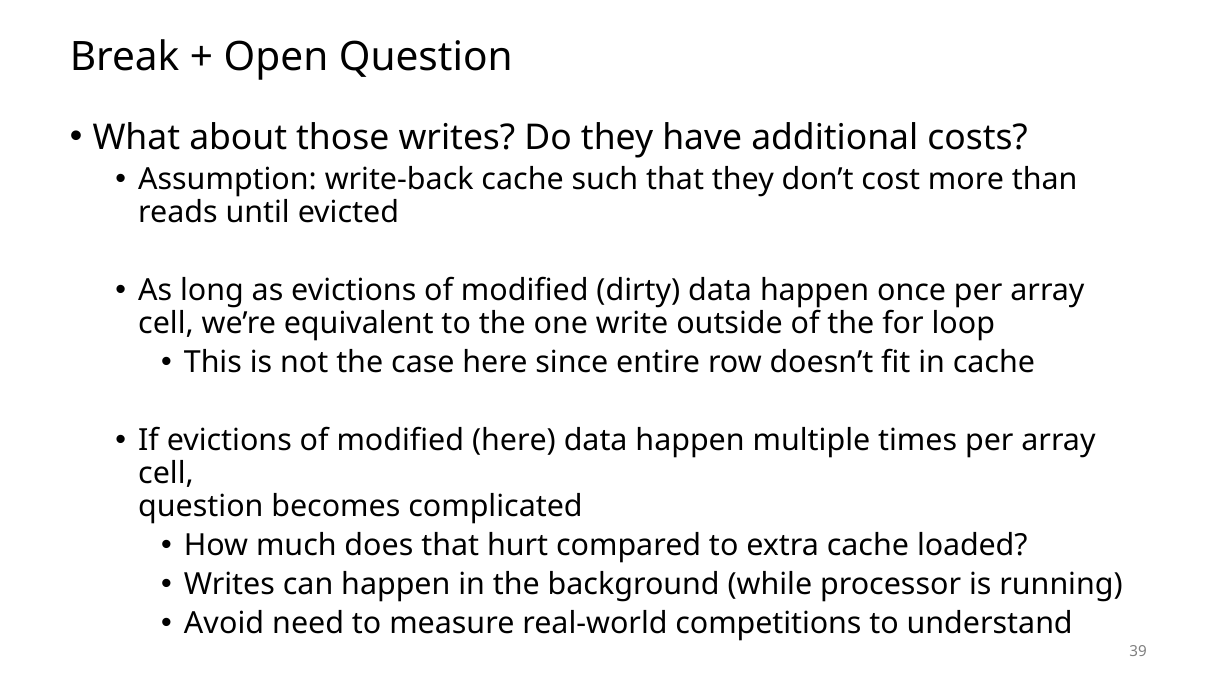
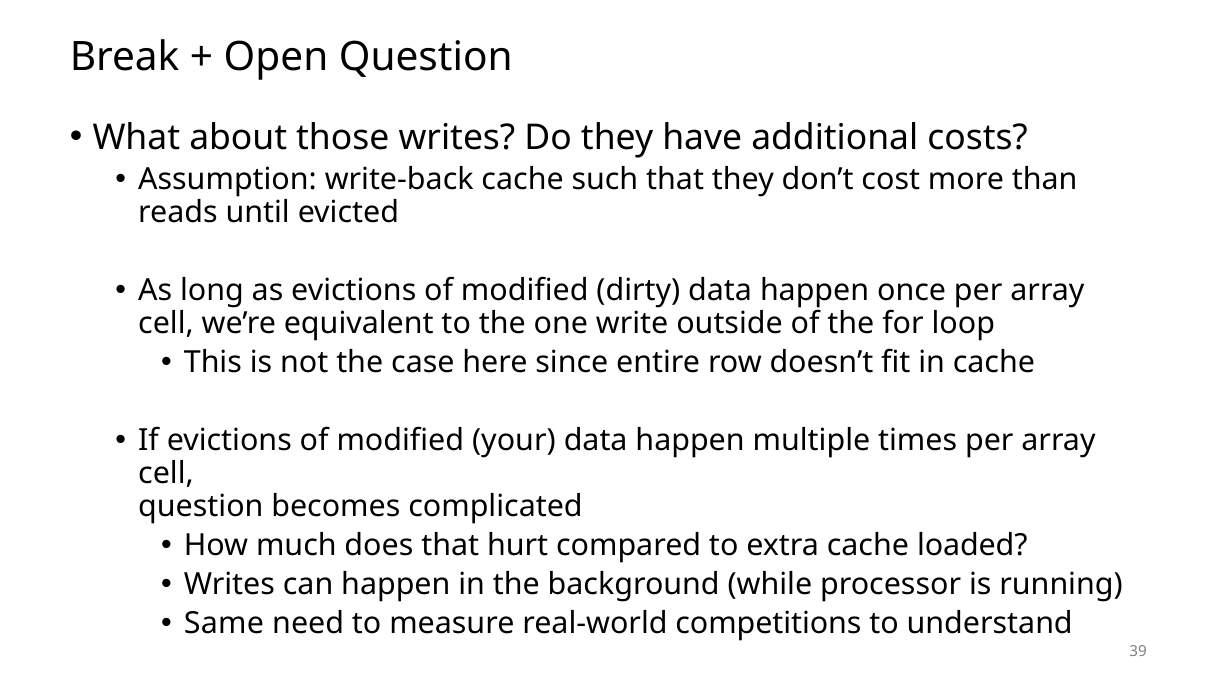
modified here: here -> your (514, 441)
Avoid: Avoid -> Same (224, 624)
